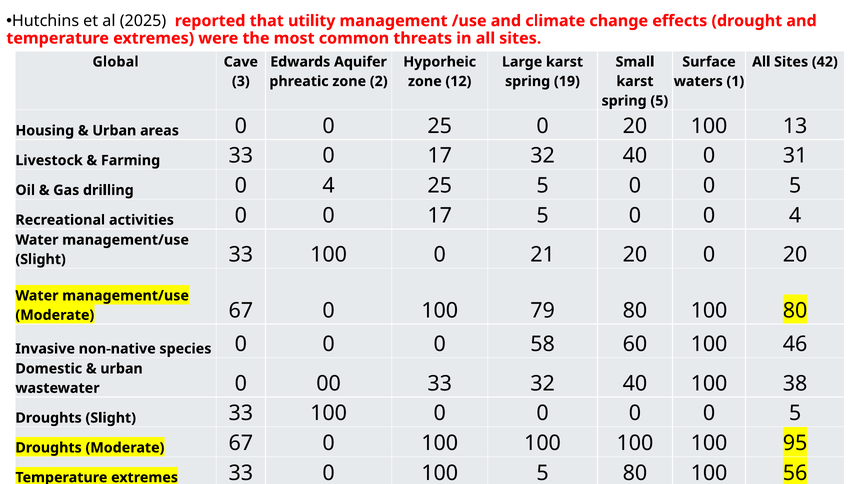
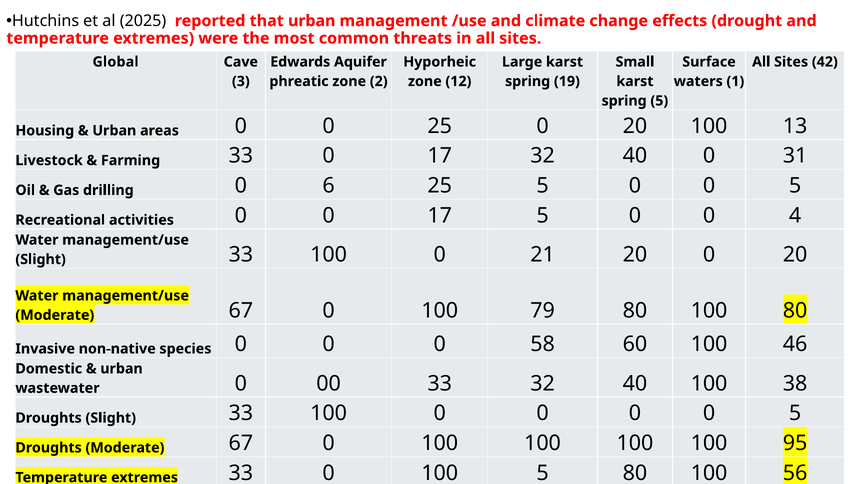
that utility: utility -> urban (312, 21)
4: 4 -> 6 (329, 186)
